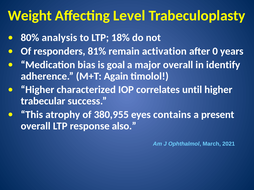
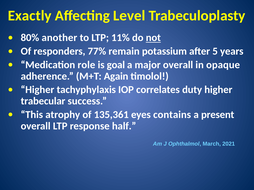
Weight: Weight -> Exactly (30, 16)
analysis: analysis -> another (59, 38)
18%: 18% -> 11% (120, 38)
not underline: none -> present (153, 38)
81%: 81% -> 77% (97, 51)
activation: activation -> potassium (164, 51)
0: 0 -> 5 (215, 51)
bias: bias -> role (86, 65)
identify: identify -> opaque (223, 65)
characterized: characterized -> tachyphylaxis (86, 90)
until: until -> duty (192, 90)
380,955: 380,955 -> 135,361 (111, 115)
also: also -> half (124, 126)
